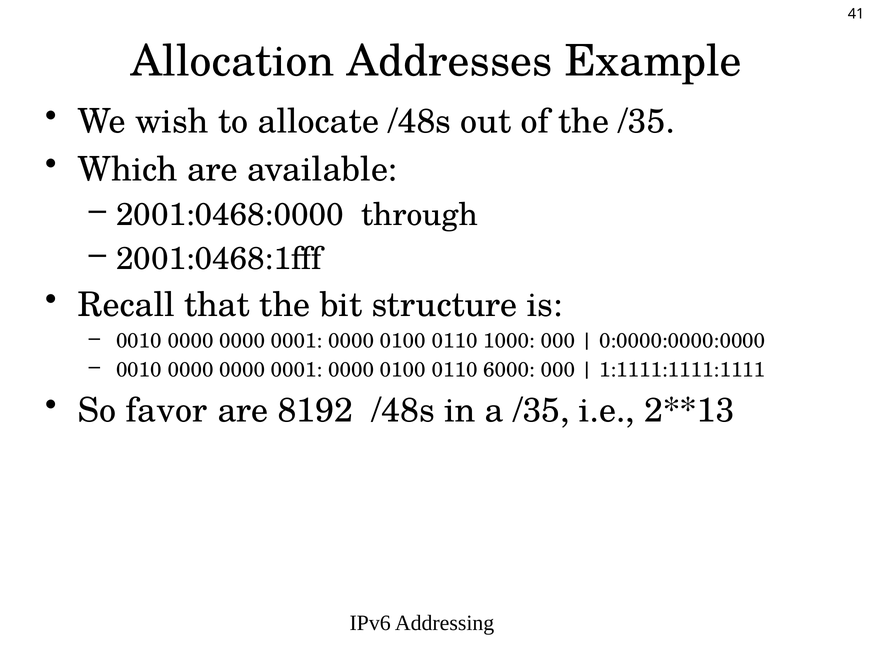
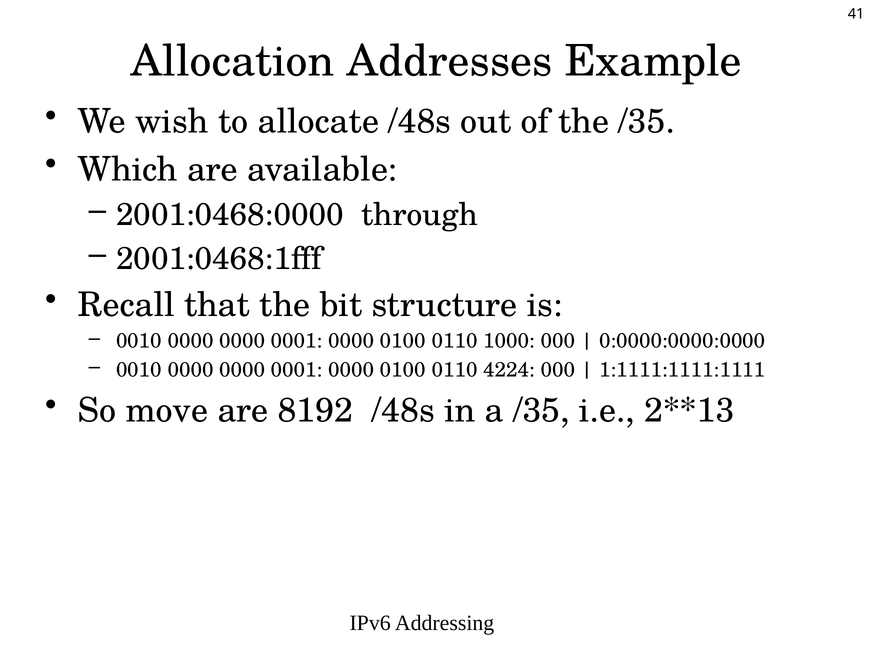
6000: 6000 -> 4224 (509, 370)
favor: favor -> move (167, 410)
